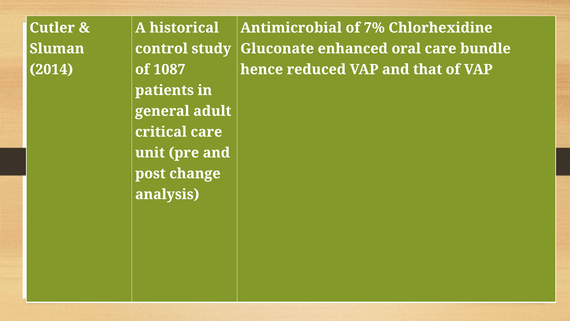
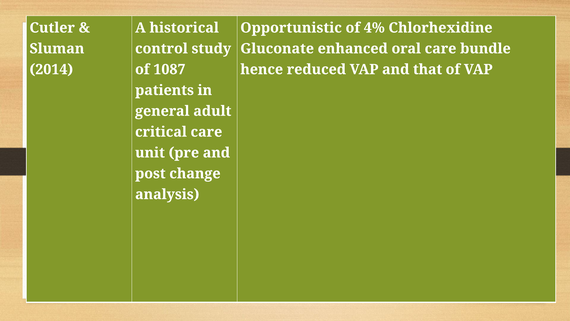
Antimicrobial: Antimicrobial -> Opportunistic (291, 28)
7%: 7% -> 4% (374, 28)
